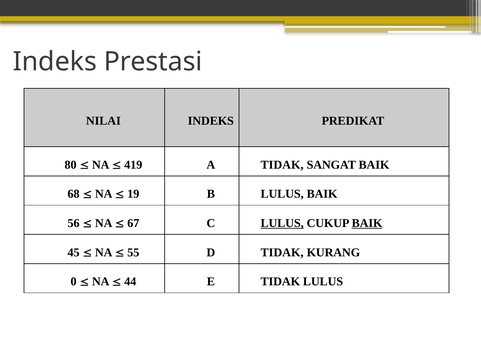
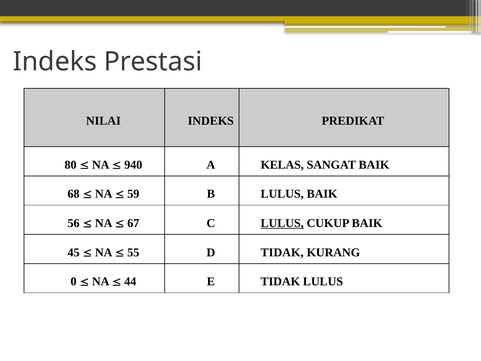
419: 419 -> 940 (133, 165)
A TIDAK: TIDAK -> KELAS (282, 165)
19: 19 -> 59 (133, 194)
BAIK underline: present -> none (367, 223)
